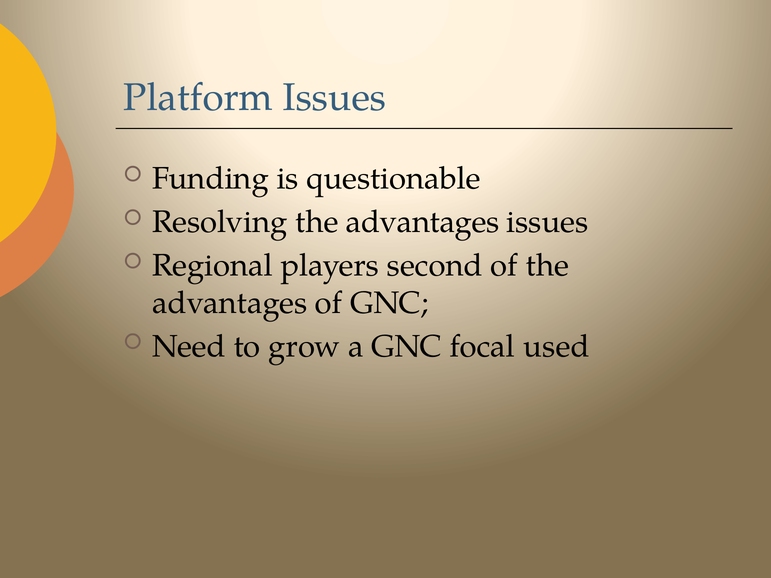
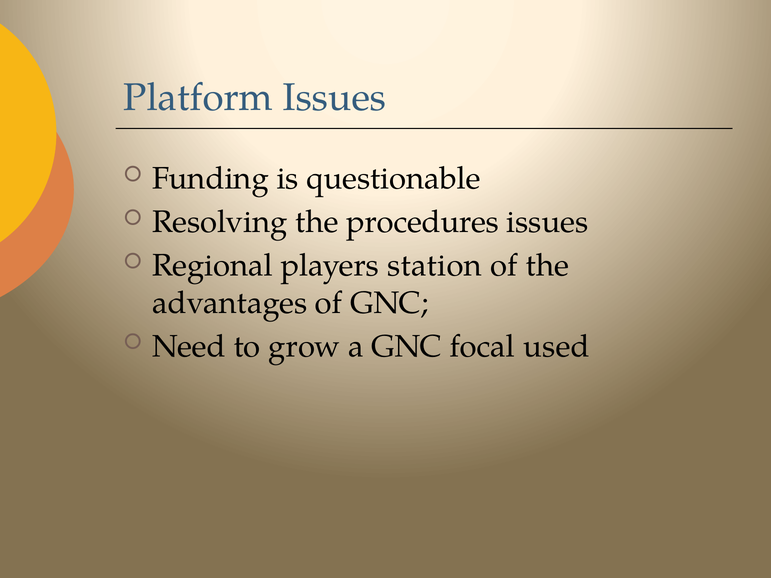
Resolving the advantages: advantages -> procedures (423, 222)
second: second -> station (435, 266)
